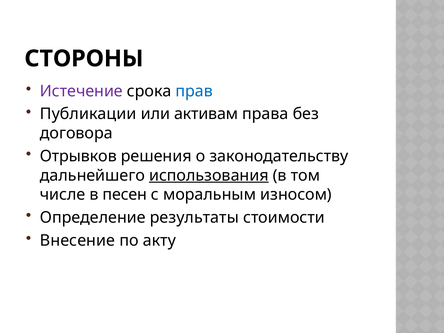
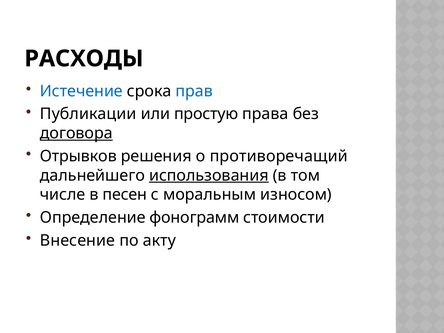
СТОРОНЫ: СТОРОНЫ -> РАСХОДЫ (84, 59)
Истечение colour: purple -> blue (81, 91)
активам: активам -> простую (206, 114)
договора underline: none -> present (76, 133)
законодательству: законодательству -> противоречащий (279, 156)
результаты: результаты -> фонограмм (194, 218)
